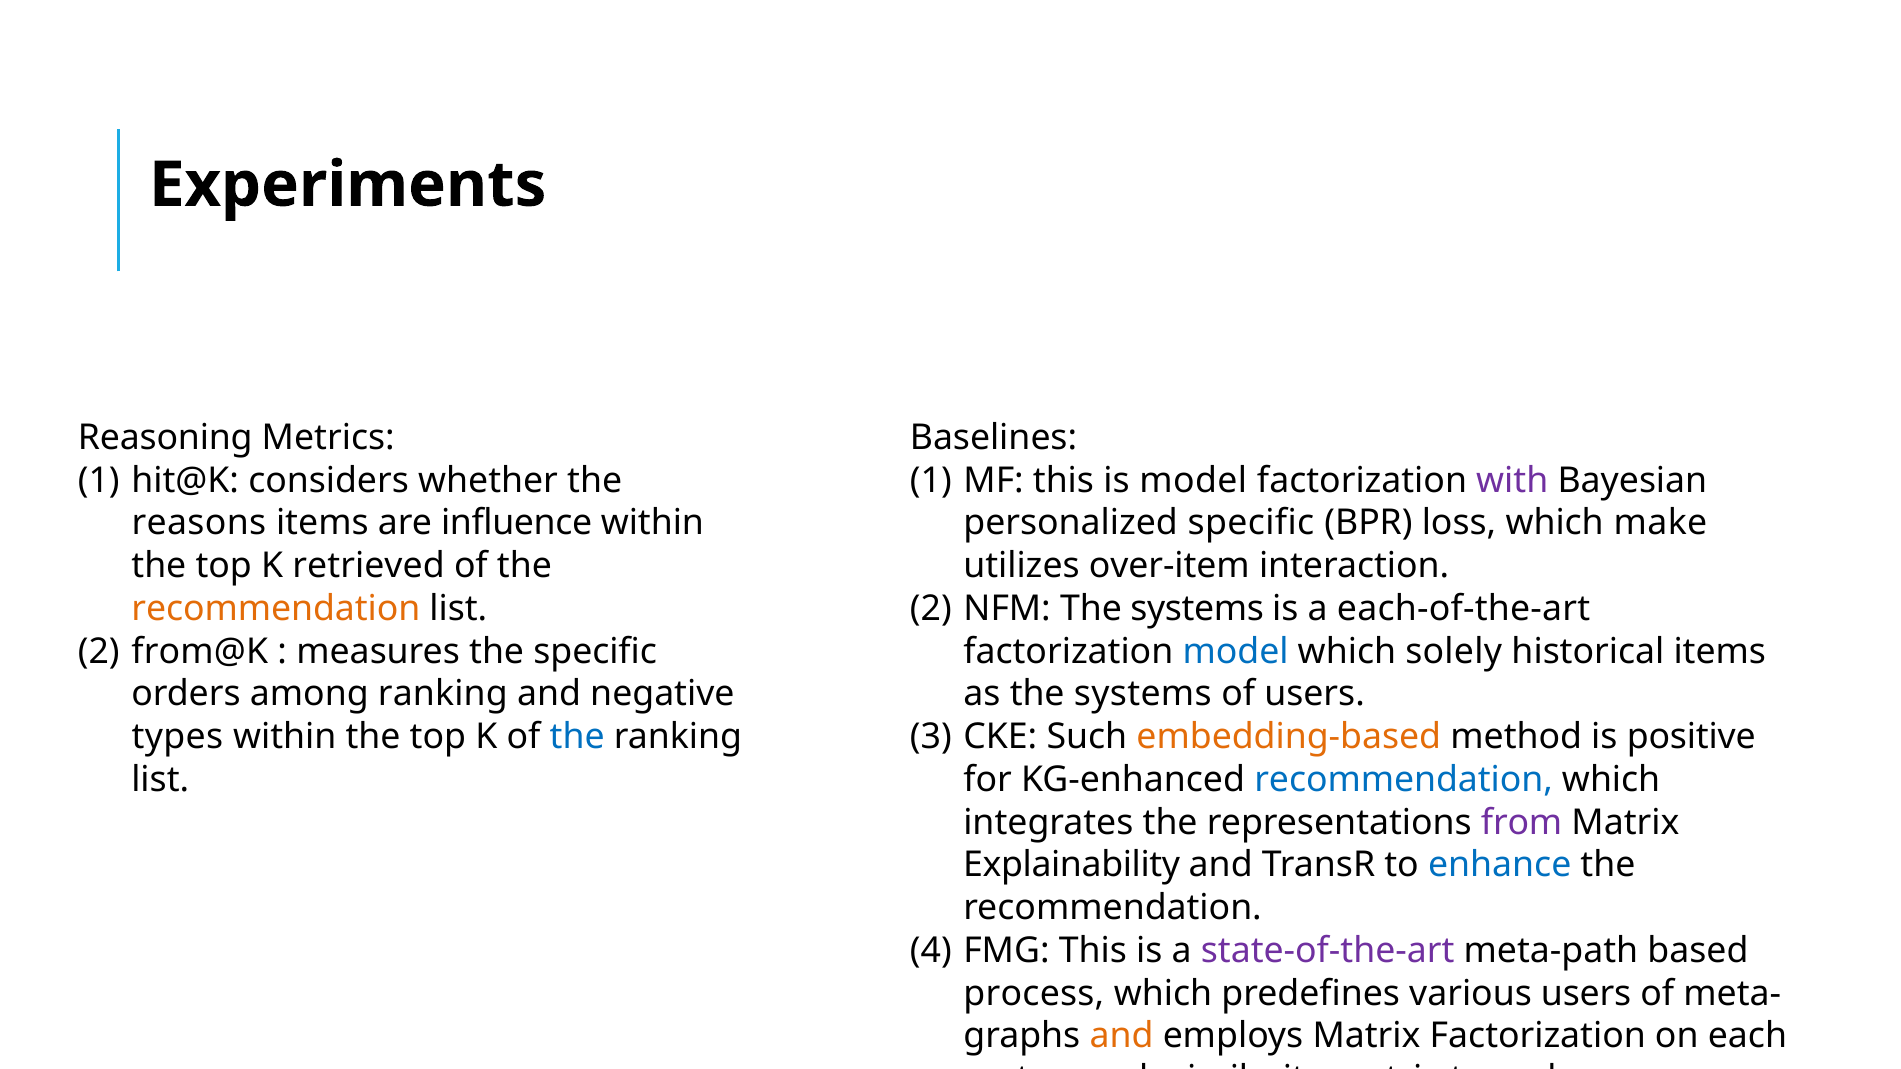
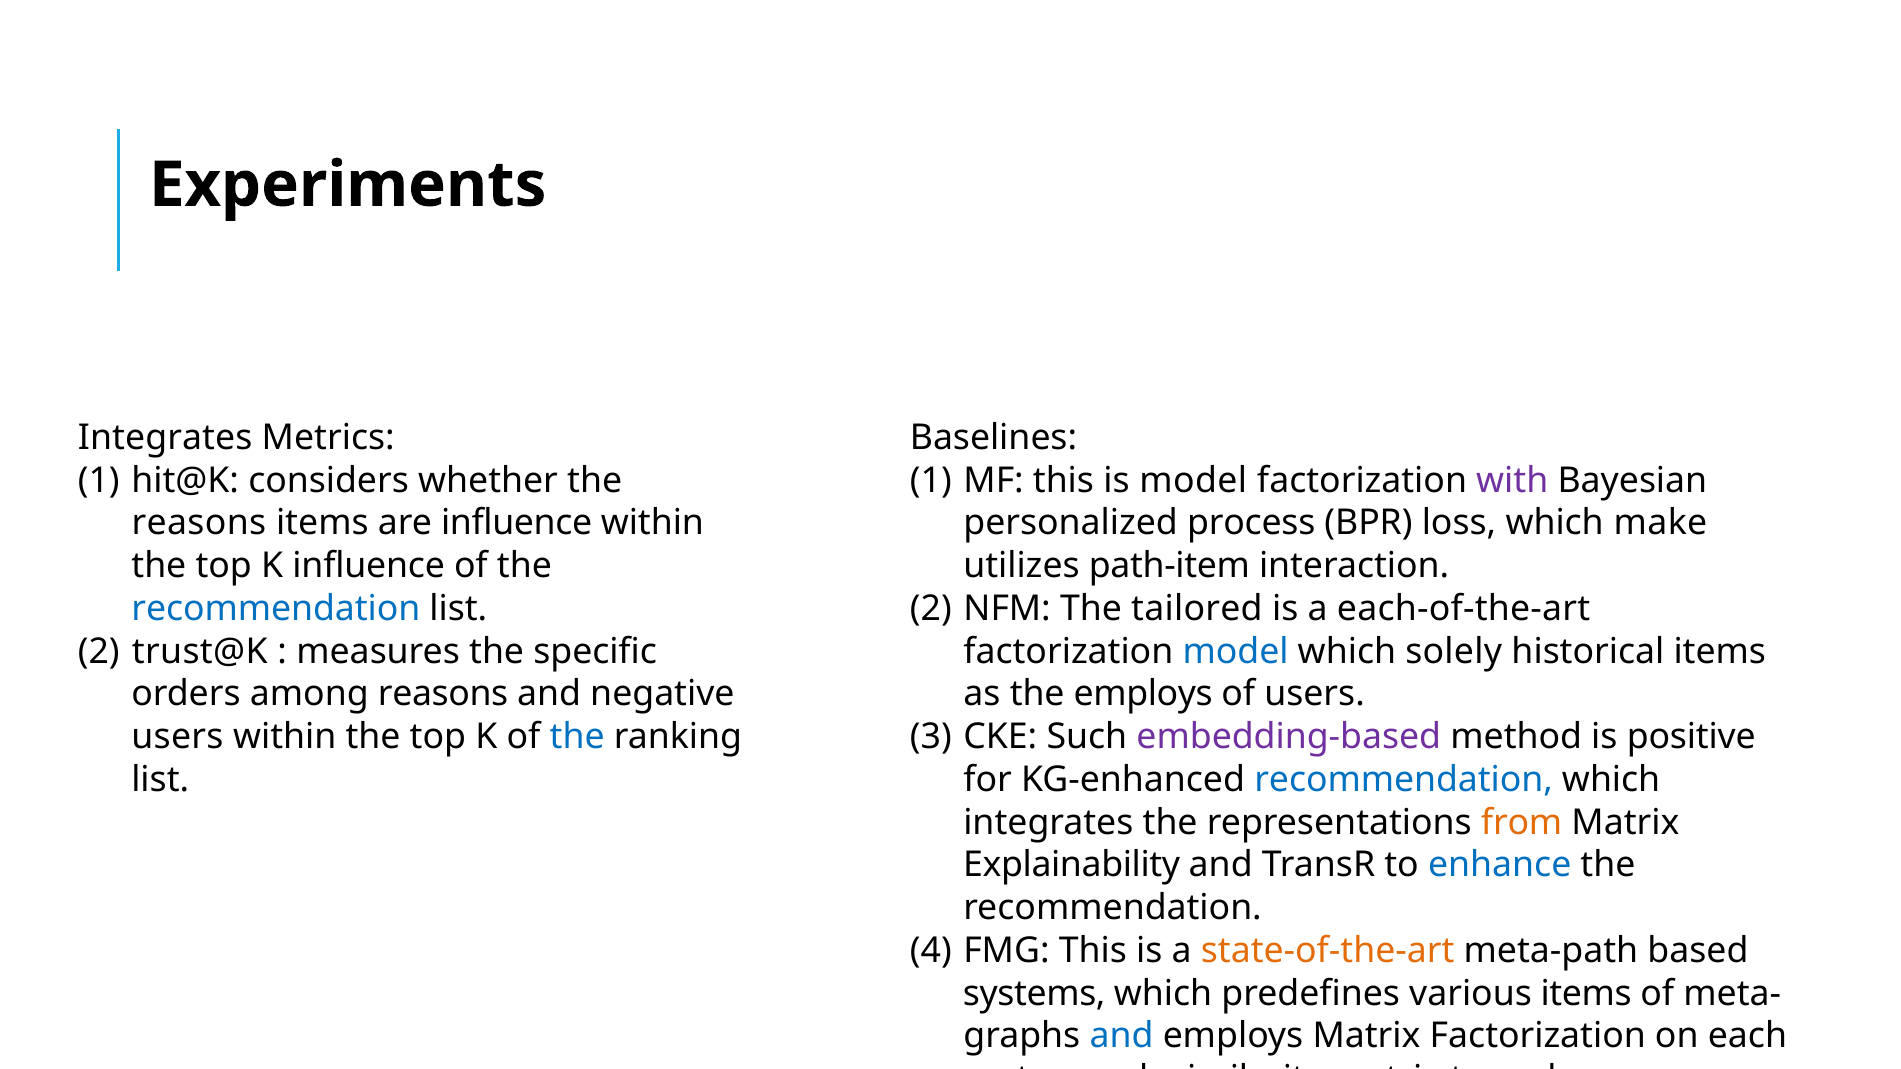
Reasoning: Reasoning -> Integrates (165, 438)
personalized specific: specific -> process (1251, 523)
K retrieved: retrieved -> influence (369, 566)
over-item: over-item -> path-item (1169, 566)
recommendation colour: orange -> blue (276, 609)
NFM The systems: systems -> tailored (1197, 609)
from@K: from@K -> trust@K (200, 652)
among ranking: ranking -> reasons (443, 694)
as the systems: systems -> employs (1143, 694)
types: types -> users (177, 737)
embedding-based colour: orange -> purple (1289, 737)
from colour: purple -> orange (1522, 823)
state-of-the-art colour: purple -> orange (1328, 951)
process: process -> systems (1034, 994)
various users: users -> items (1586, 994)
and colour: orange -> blue (1122, 1036)
